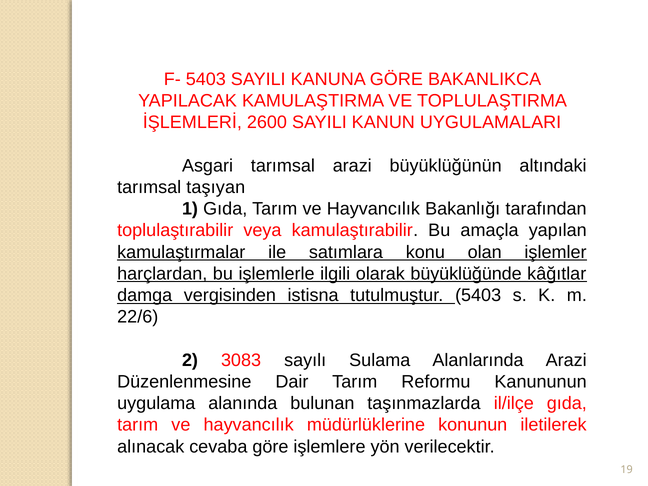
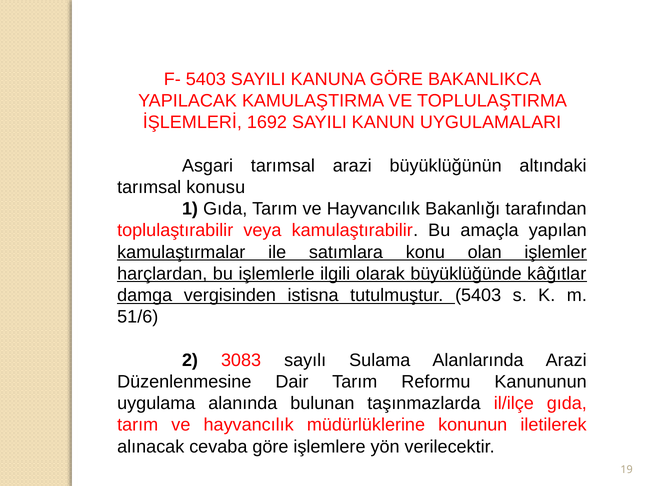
2600: 2600 -> 1692 (267, 122)
taşıyan: taşıyan -> konusu (216, 187)
22/6: 22/6 -> 51/6 (138, 317)
